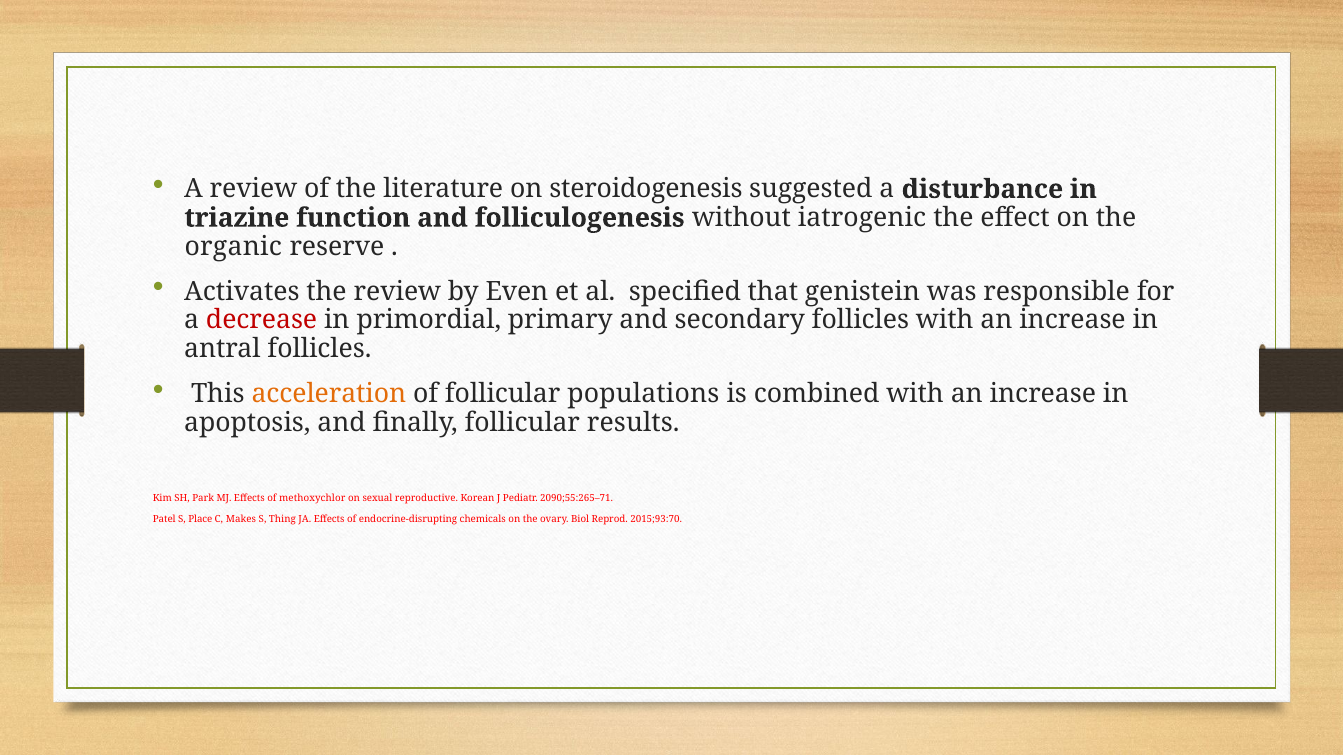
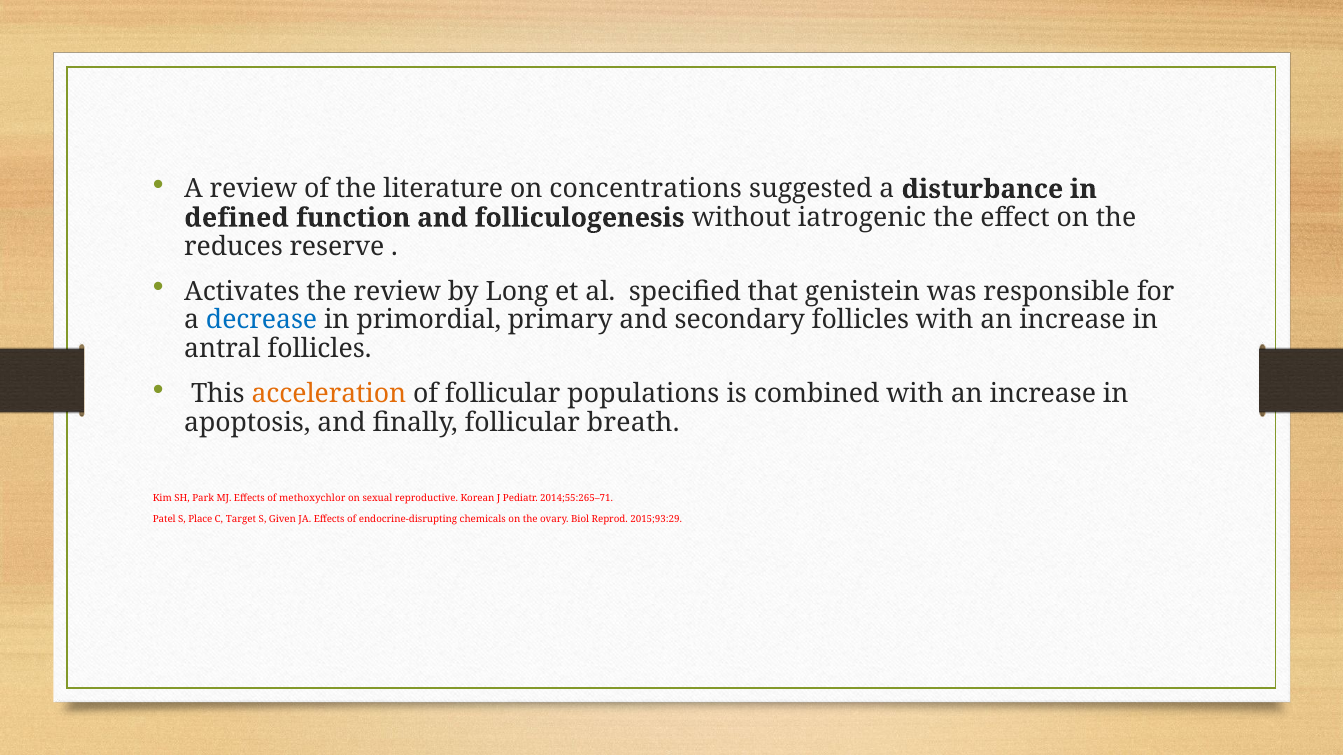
steroidogenesis: steroidogenesis -> concentrations (646, 189)
triazine: triazine -> defined (237, 218)
organic: organic -> reduces (234, 247)
Even: Even -> Long (517, 292)
decrease colour: red -> blue (262, 320)
results: results -> breath (633, 422)
2090;55:265–71: 2090;55:265–71 -> 2014;55:265–71 (577, 498)
Makes: Makes -> Target (241, 520)
Thing: Thing -> Given (282, 520)
2015;93:70: 2015;93:70 -> 2015;93:29 (656, 520)
